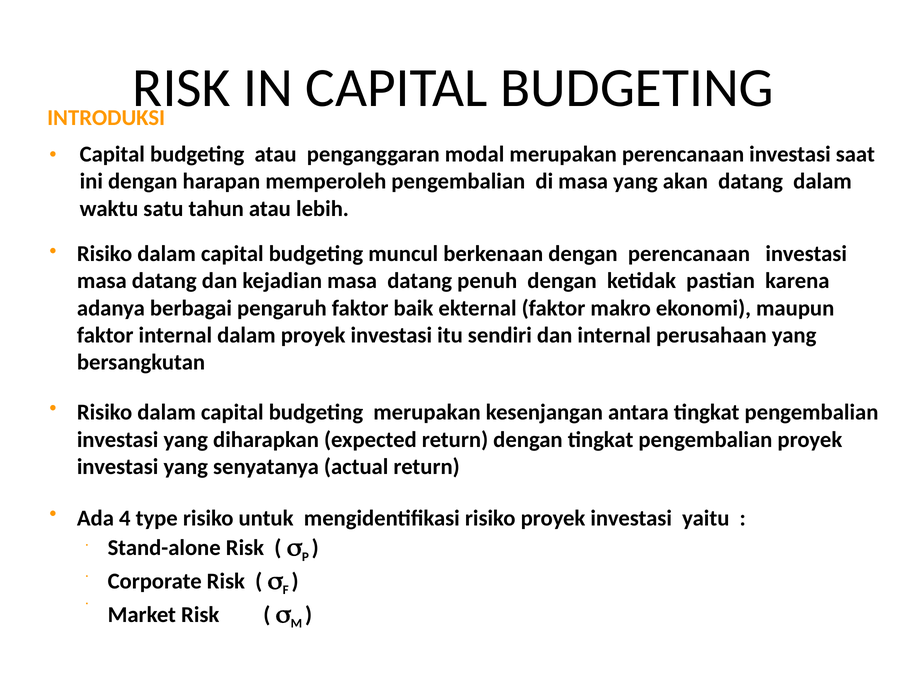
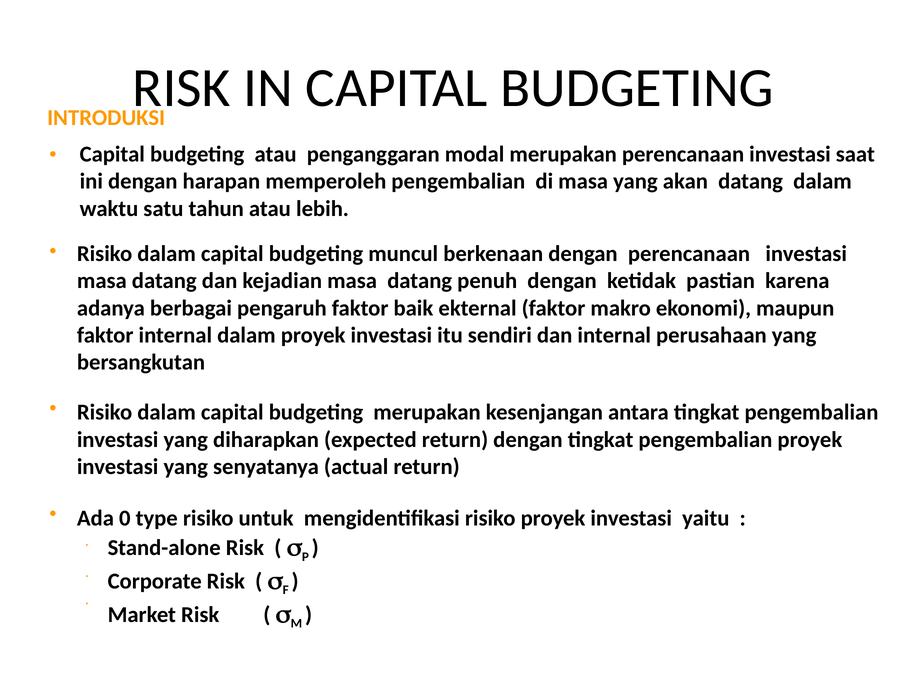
4: 4 -> 0 (125, 518)
